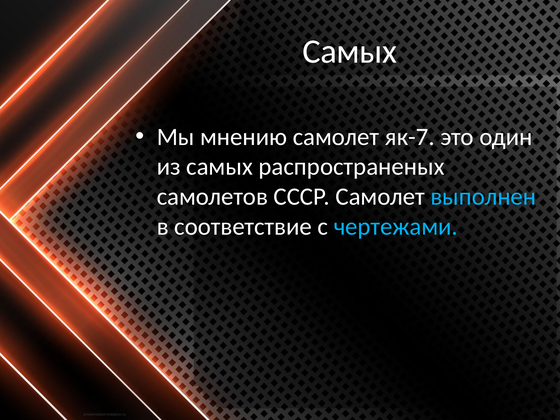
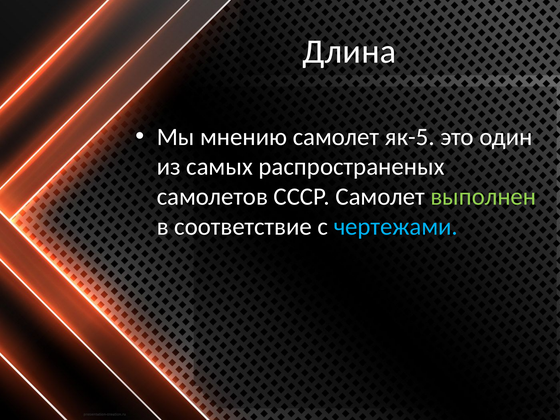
Самых: Самых -> Длина (349, 52)
як-7: як-7 -> як-5 (410, 137)
выполнен colour: light blue -> light green (483, 197)
